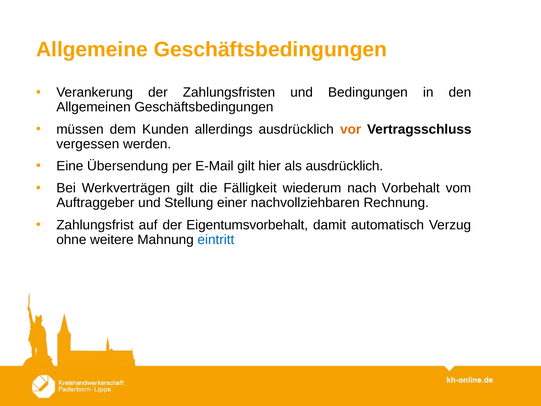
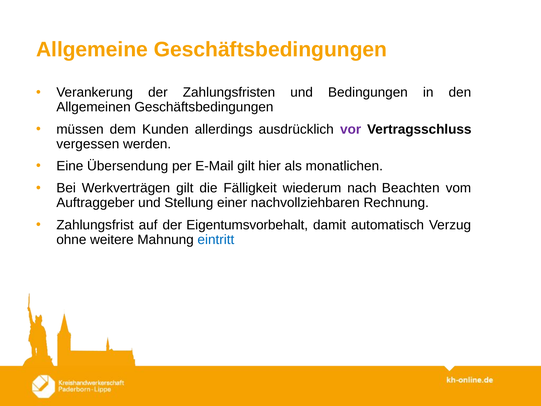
vor colour: orange -> purple (351, 129)
als ausdrücklich: ausdrücklich -> monatlichen (344, 166)
Vorbehalt: Vorbehalt -> Beachten (411, 188)
